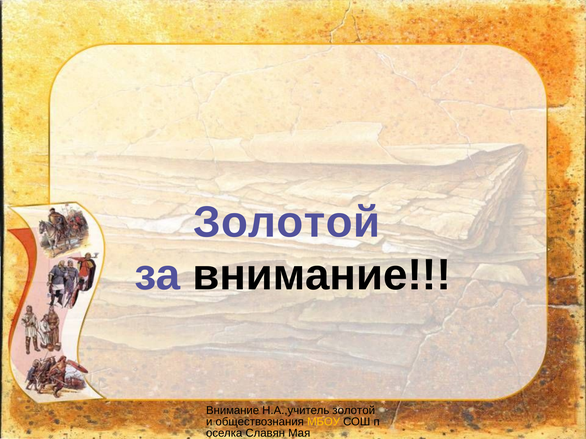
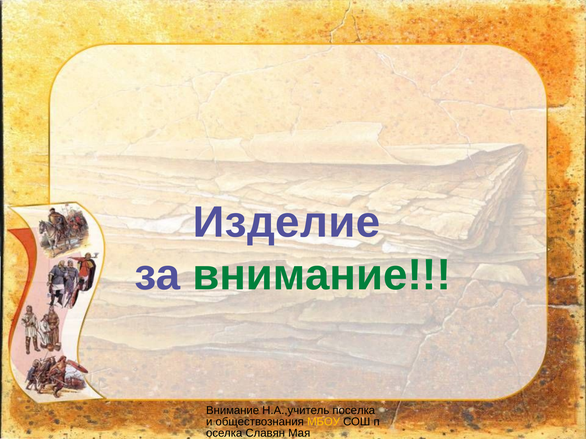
Золотой: Золотой -> Изделие (287, 223)
внимание colour: black -> green (322, 275)
Н.А.,учитель золотой: золотой -> поселка (354, 411)
